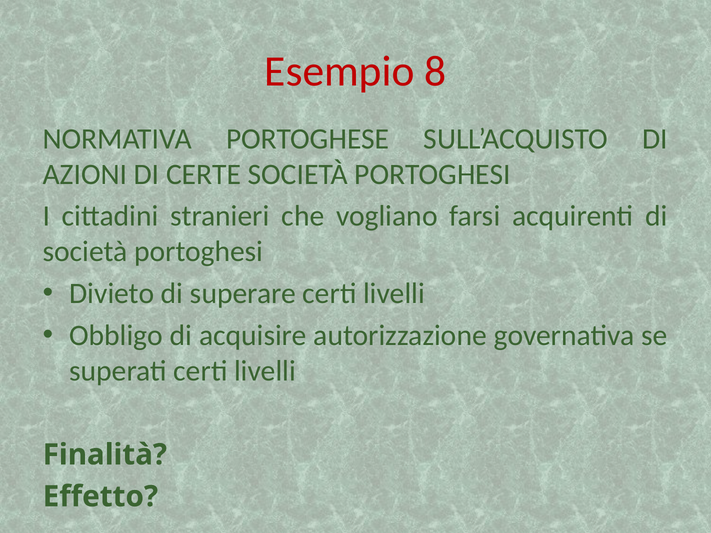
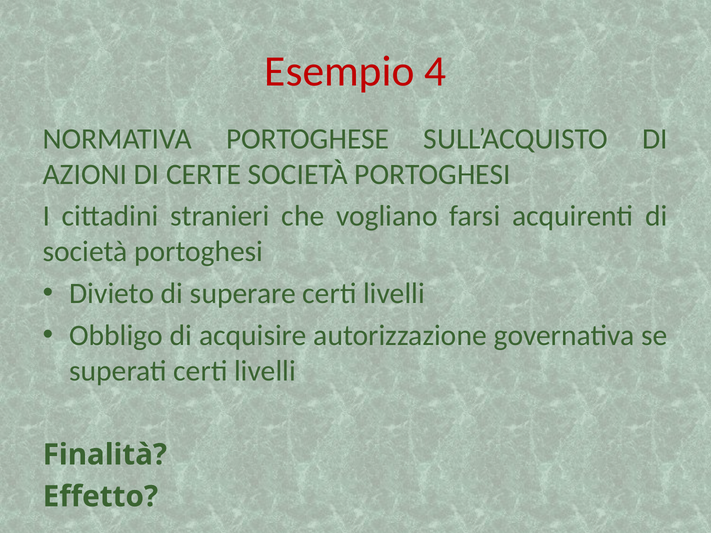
8: 8 -> 4 (435, 71)
